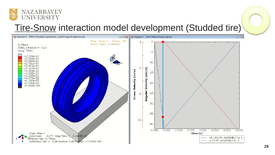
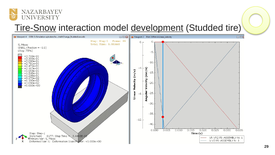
development underline: none -> present (157, 28)
